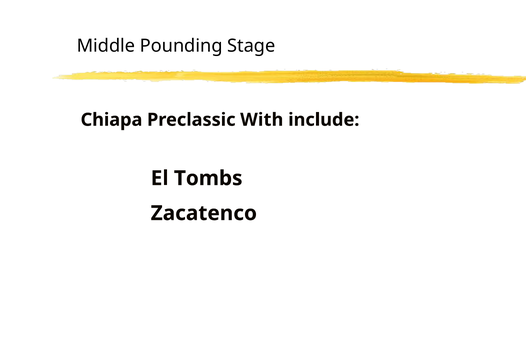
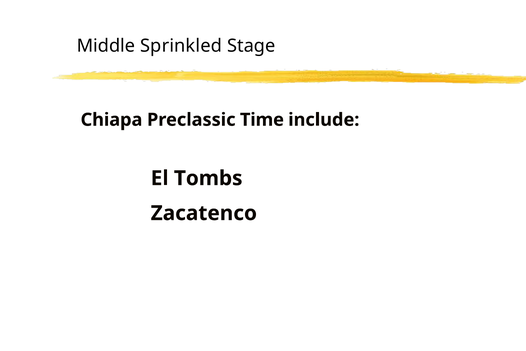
Pounding: Pounding -> Sprinkled (181, 46)
With: With -> Time (262, 120)
